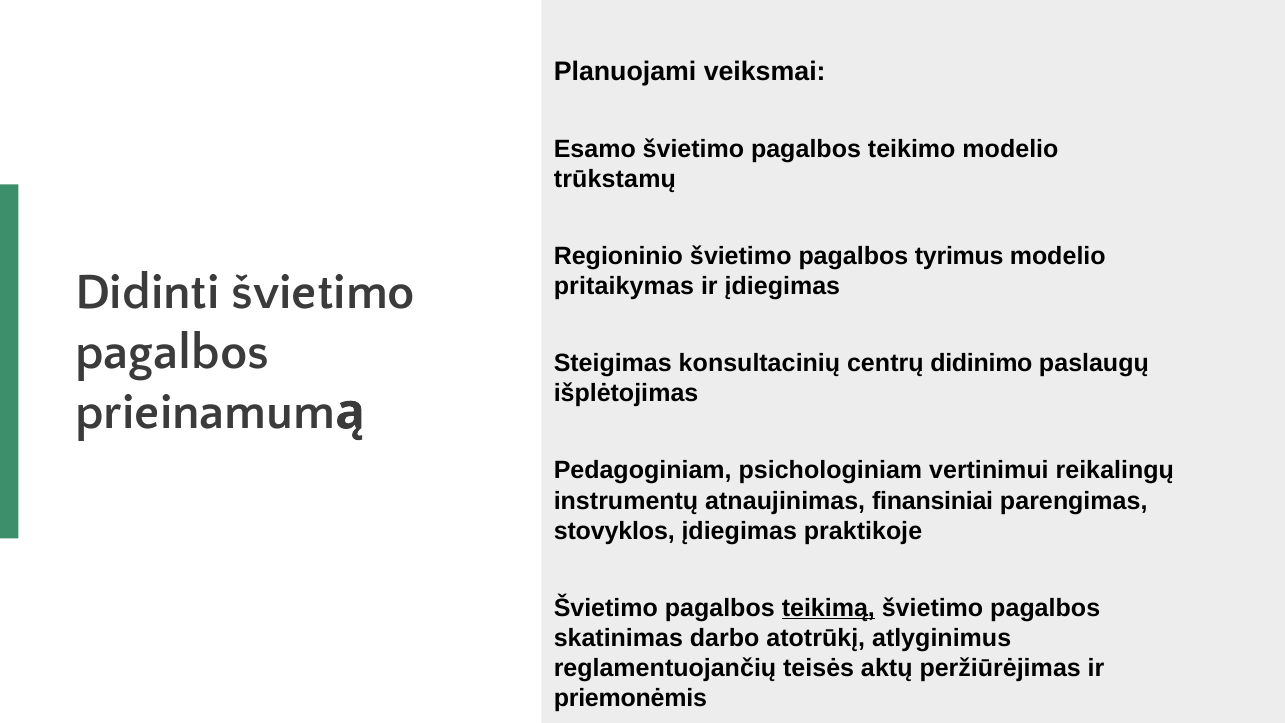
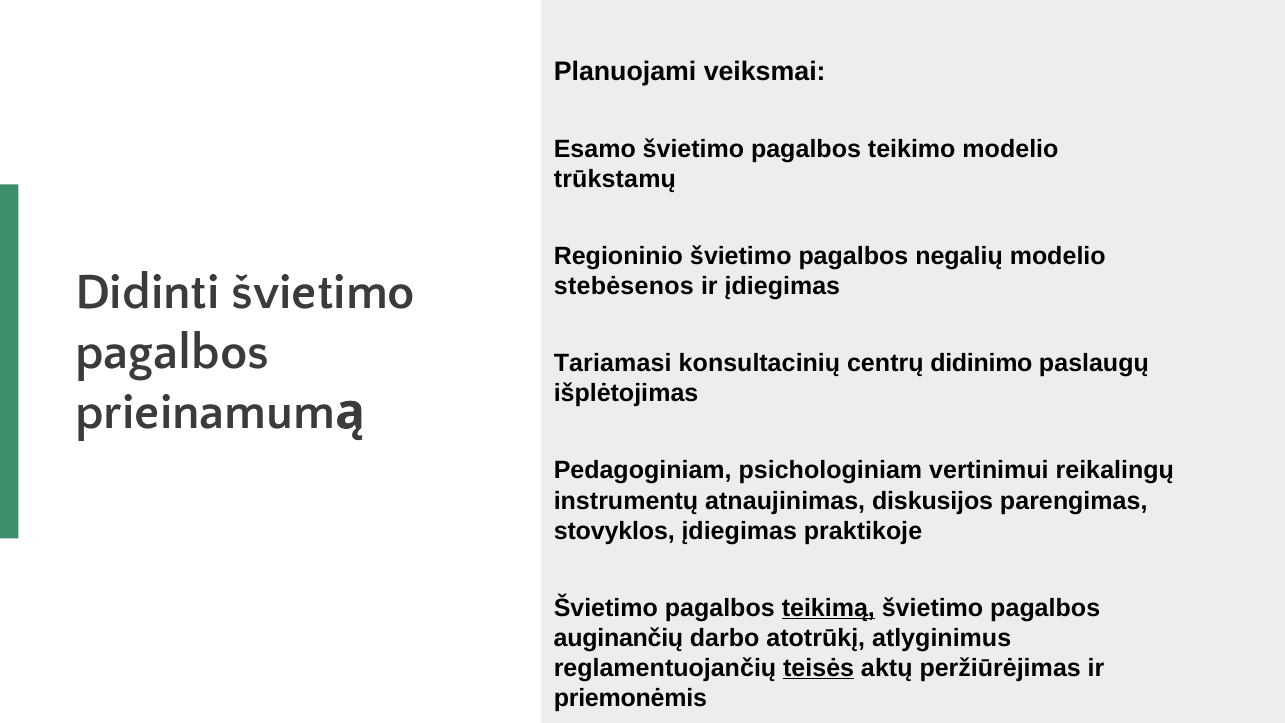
tyrimus: tyrimus -> negalių (959, 257)
pritaikymas: pritaikymas -> stebėsenos (624, 287)
Steigimas: Steigimas -> Tariamasi (613, 364)
finansiniai: finansiniai -> diskusijos (933, 501)
skatinimas: skatinimas -> auginančių (618, 638)
teisės underline: none -> present (819, 668)
